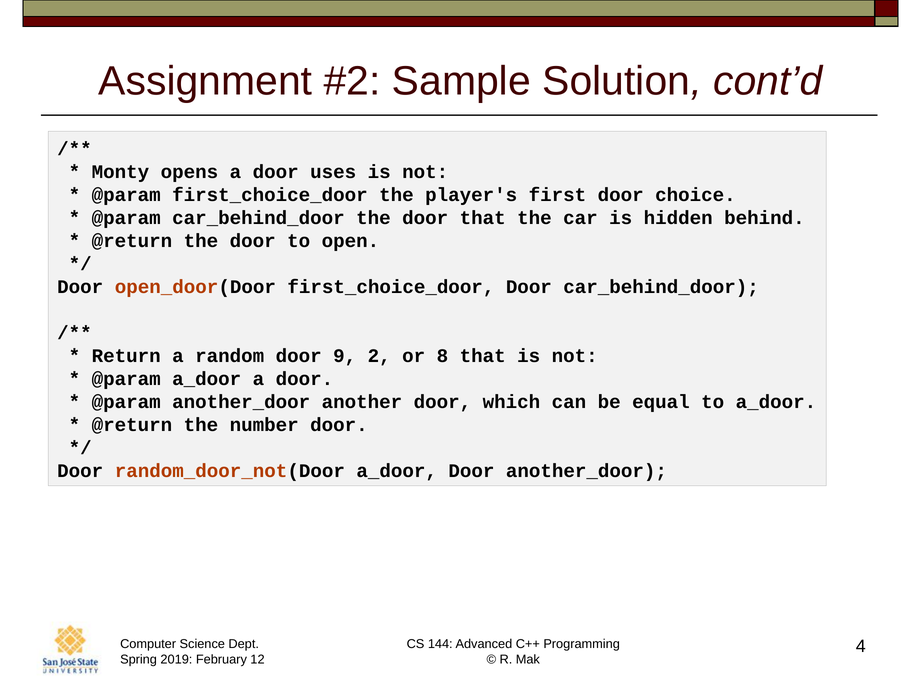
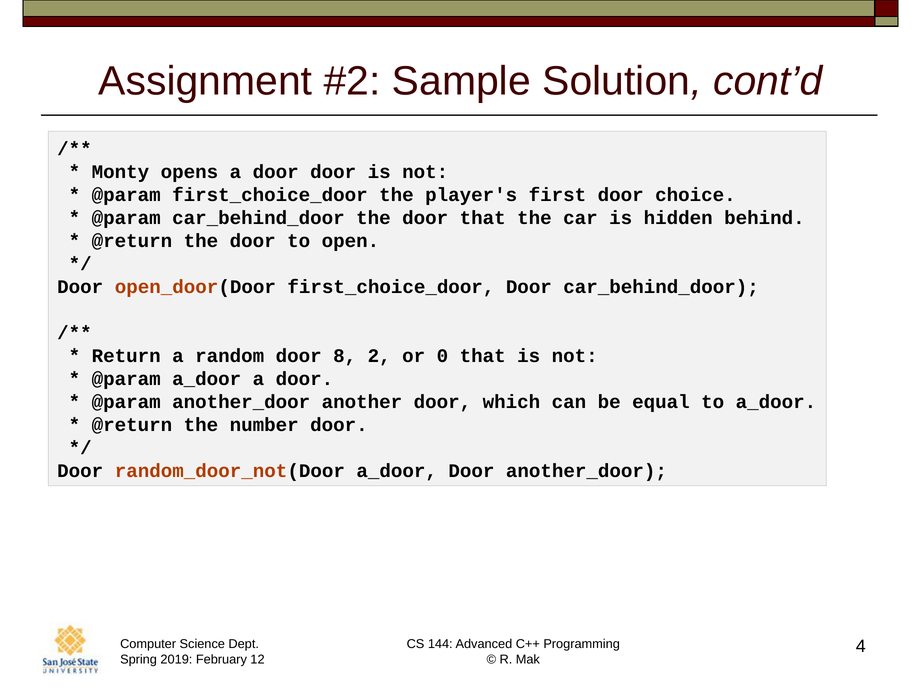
door uses: uses -> door (333, 172)
9: 9 -> 8 (345, 356)
8: 8 -> 0 (442, 356)
